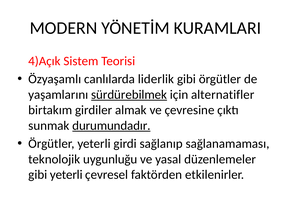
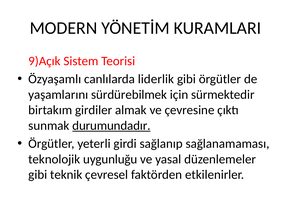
4)Açık: 4)Açık -> 9)Açık (44, 61)
sürdürebilmek underline: present -> none (129, 95)
alternatifler: alternatifler -> sürmektedir (223, 95)
gibi yeterli: yeterli -> teknik (66, 175)
